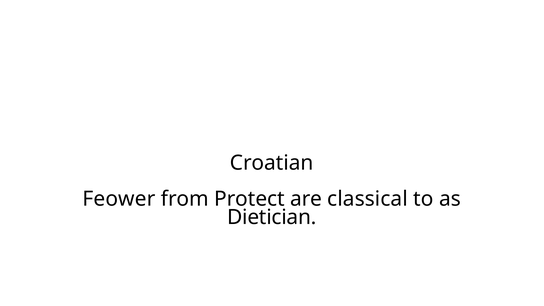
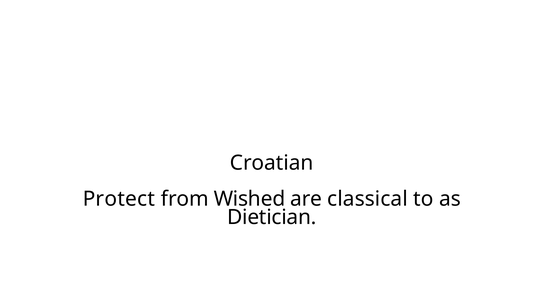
Feower: Feower -> Protect (119, 199)
Protect: Protect -> Wished (249, 199)
